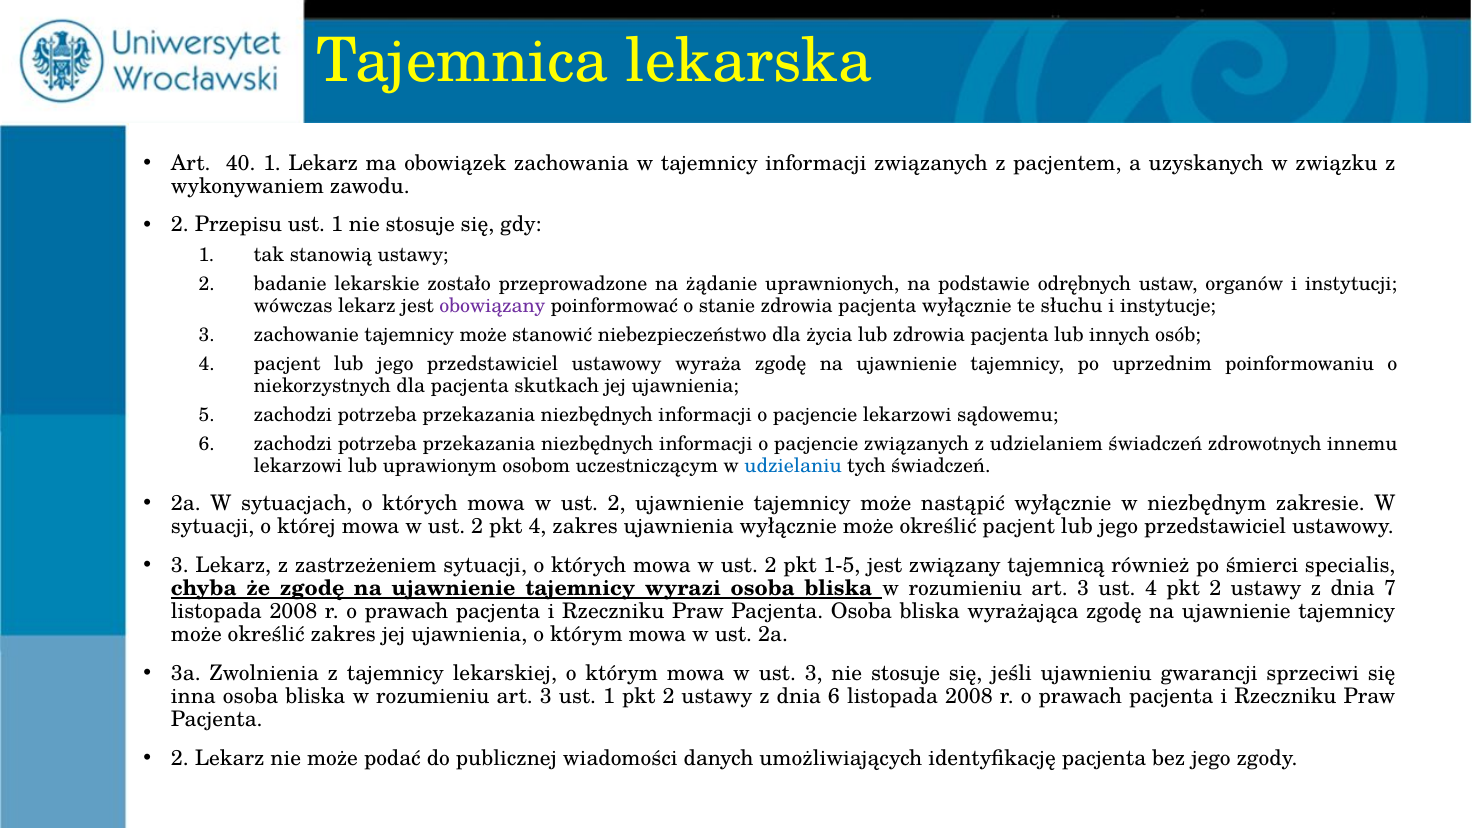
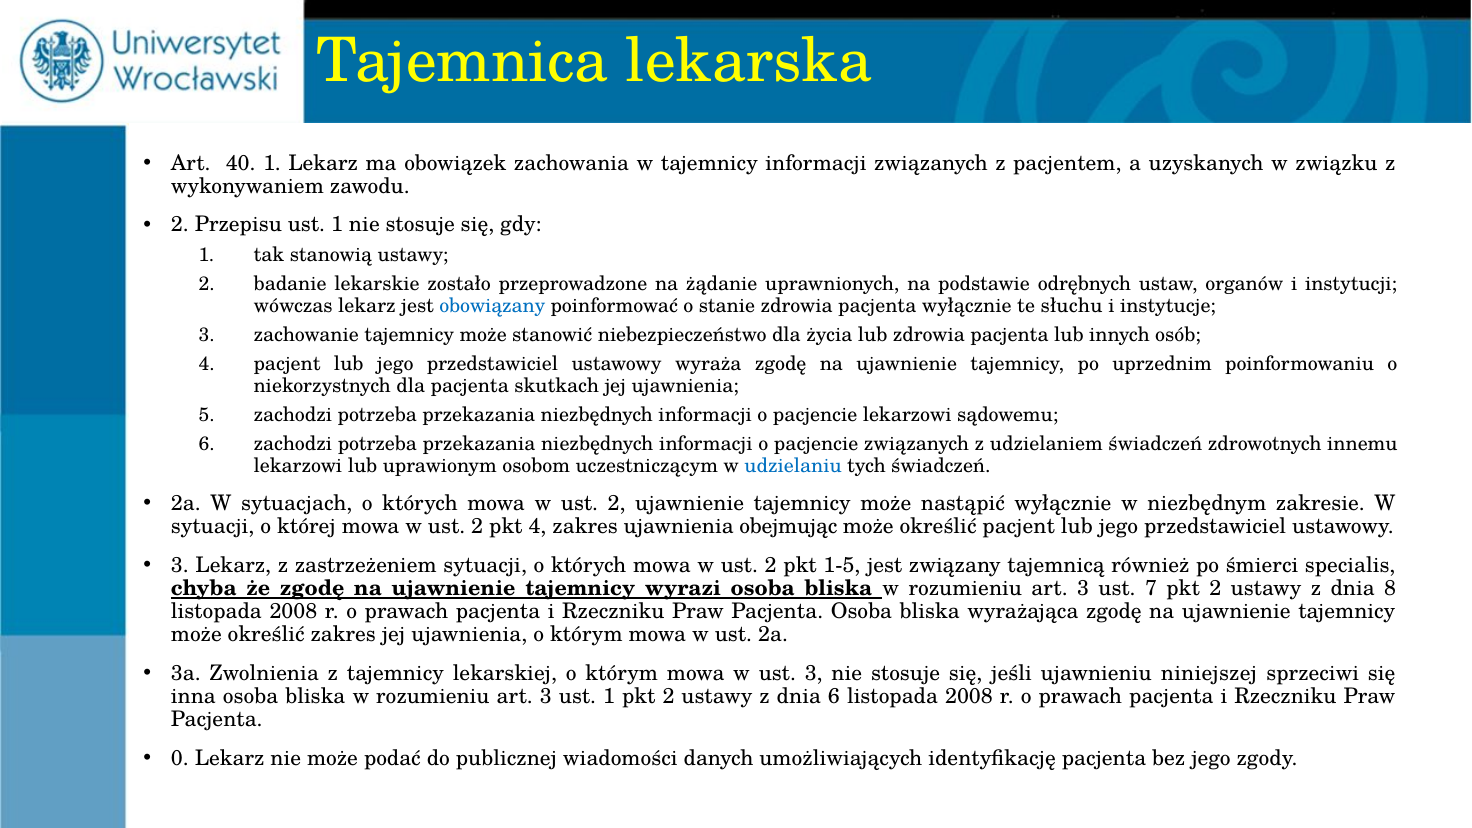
obowiązany colour: purple -> blue (492, 306)
ujawnienia wyłącznie: wyłącznie -> obejmując (788, 526)
ust 4: 4 -> 7 (1151, 588)
7: 7 -> 8 (1390, 588)
gwarancji: gwarancji -> niniejszej (1209, 673)
2: 2 -> 0 (180, 758)
